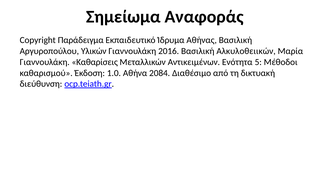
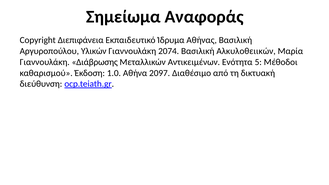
Παράδειγμα: Παράδειγμα -> Διεπιφάνεια (81, 40)
2016: 2016 -> 2074 (169, 51)
Καθαρίσεις: Καθαρίσεις -> Διάβρωσης (95, 62)
2084: 2084 -> 2097 (160, 73)
